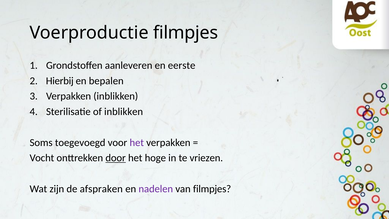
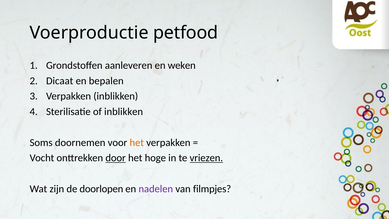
Voerproductie filmpjes: filmpjes -> petfood (186, 33)
eerste: eerste -> weken (182, 65)
Hierbij: Hierbij -> Dicaat (60, 81)
toegevoegd: toegevoegd -> doornemen (80, 142)
het colour: purple -> orange (137, 142)
vriezen underline: none -> present (206, 158)
afspraken: afspraken -> doorlopen (101, 189)
